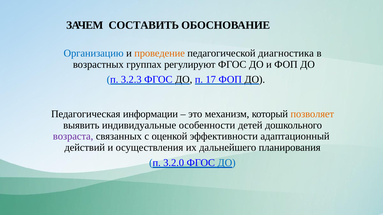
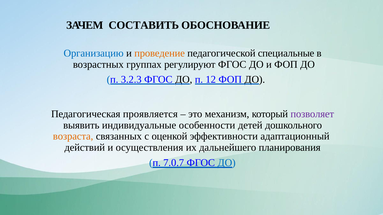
диагностика: диагностика -> специальные (286, 53)
17: 17 -> 12 (211, 80)
информации: информации -> проявляется (150, 114)
позволяет colour: orange -> purple (312, 114)
возраста colour: purple -> orange (73, 137)
3.2.0: 3.2.0 -> 7.0.7 (174, 163)
